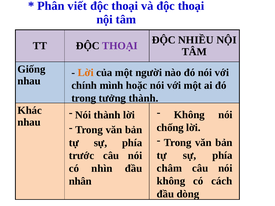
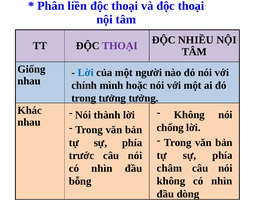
viết: viết -> liền (77, 6)
Lời colour: orange -> blue (86, 73)
tưởng thành: thành -> tưởng (144, 98)
không có cách: cách -> nhìn (222, 181)
nhân: nhân -> bỗng (80, 181)
